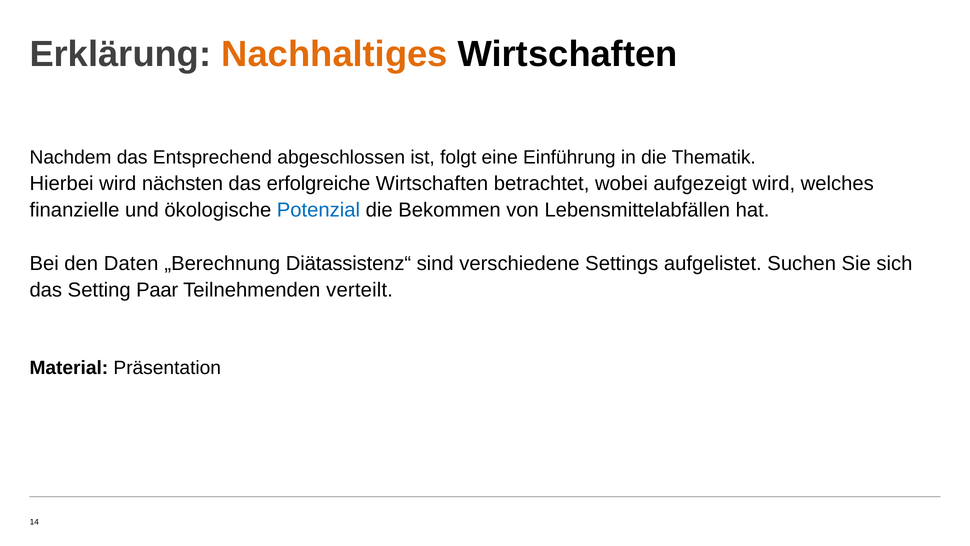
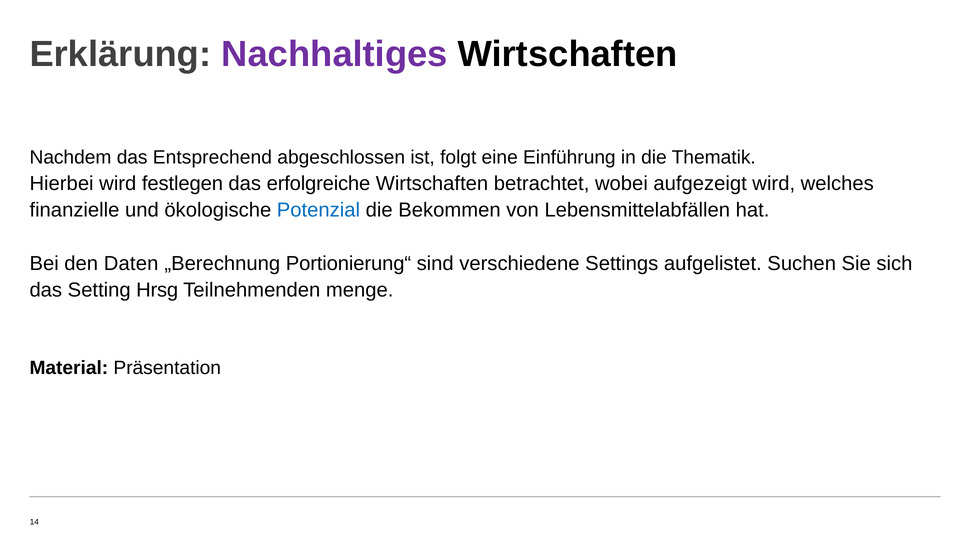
Nachhaltiges colour: orange -> purple (335, 54)
nächsten: nächsten -> festlegen (183, 183)
Diätassistenz“: Diätassistenz“ -> Portionierung“ (348, 263)
Paar: Paar -> Hrsg (157, 290)
verteilt: verteilt -> menge (360, 290)
